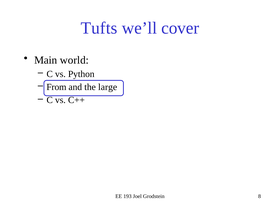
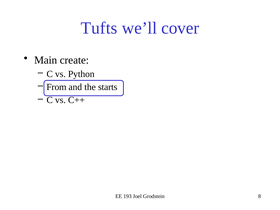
world: world -> create (74, 60)
large: large -> starts (108, 87)
